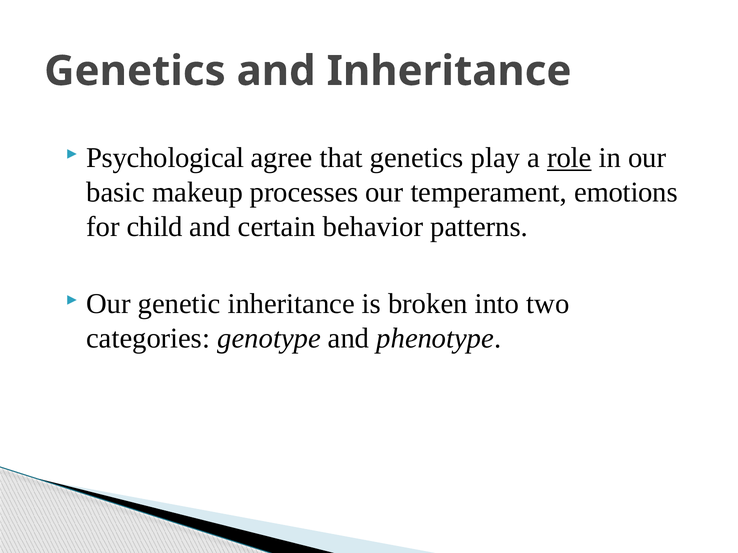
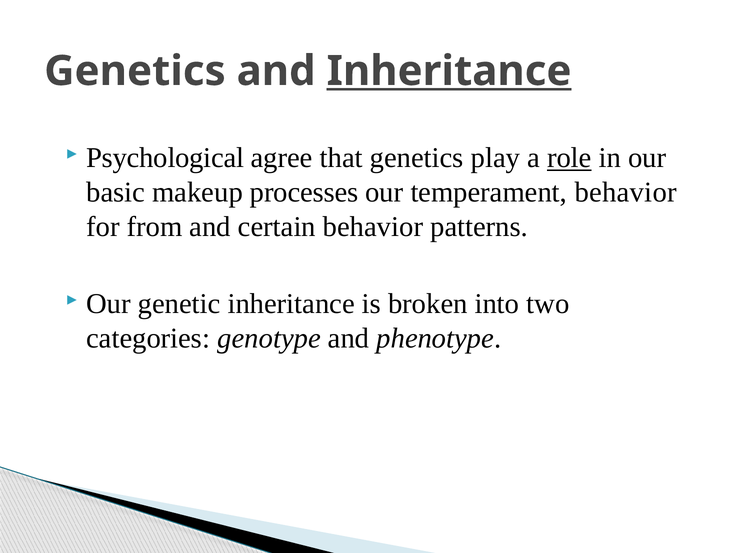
Inheritance underline: none -> present (449, 71)
temperament emotions: emotions -> behavior (626, 193)
child: child -> from (155, 227)
